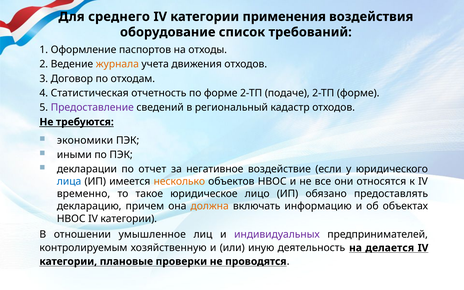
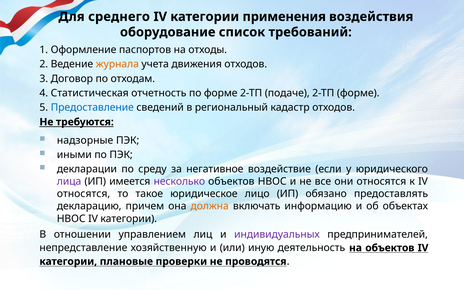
Предоставление colour: purple -> blue (92, 108)
экономики: экономики -> надзорные (85, 140)
отчет: отчет -> среду (152, 169)
лица colour: blue -> purple (69, 182)
несколько colour: orange -> purple (179, 182)
временно: временно -> относятся (84, 194)
умышленное: умышленное -> управлением (152, 234)
контролируемым: контролируемым -> непредставление (83, 248)
на делается: делается -> объектов (390, 248)
